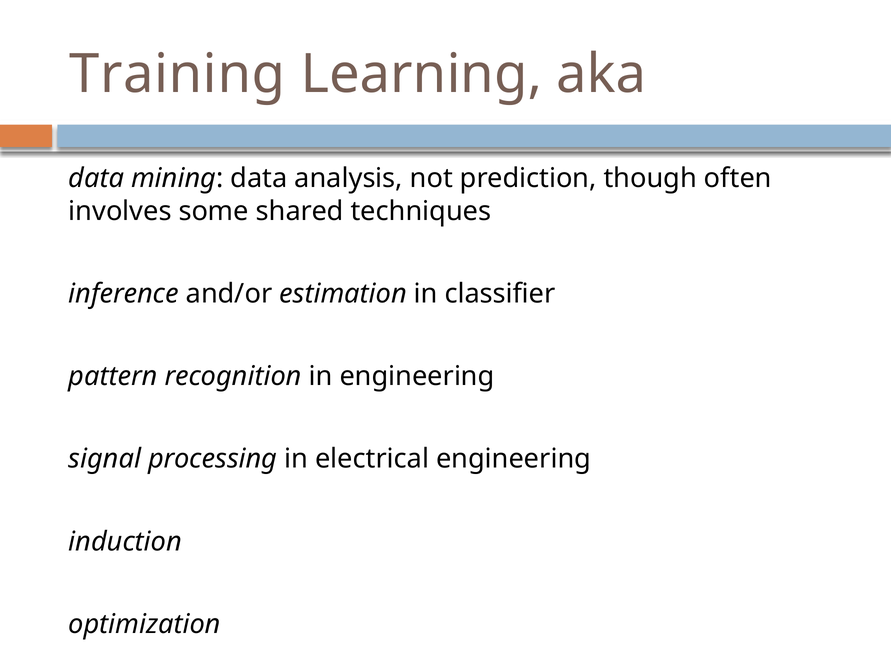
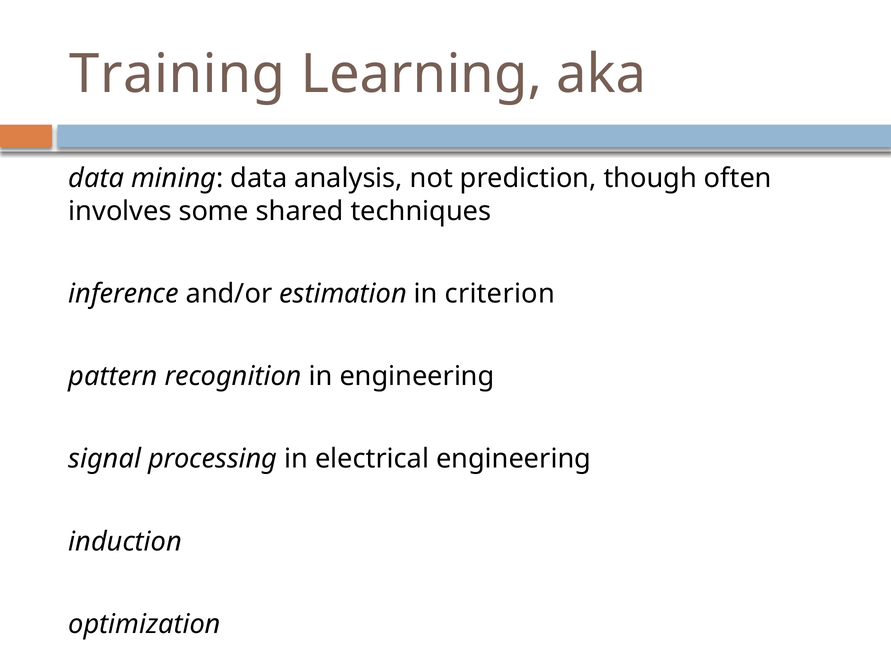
classifier: classifier -> criterion (500, 294)
